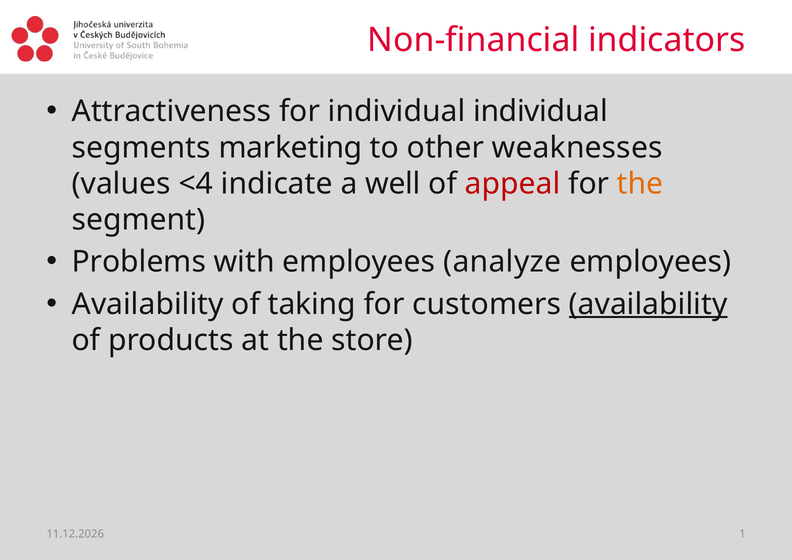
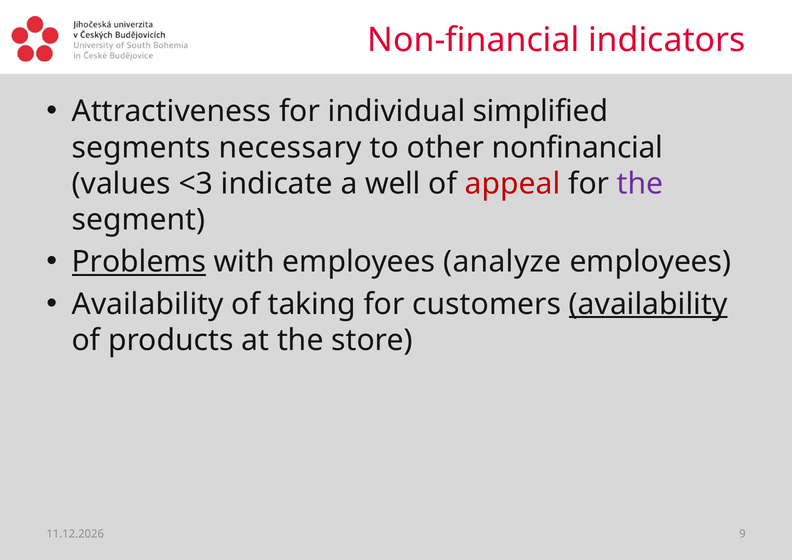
individual individual: individual -> simplified (540, 112)
marketing: marketing -> necessary (290, 148)
weaknesses: weaknesses -> nonfinancial (577, 148)
<4: <4 -> <3 (196, 184)
the colour: orange -> purple (640, 184)
Problems underline: none -> present (139, 262)
1: 1 -> 9 (742, 534)
